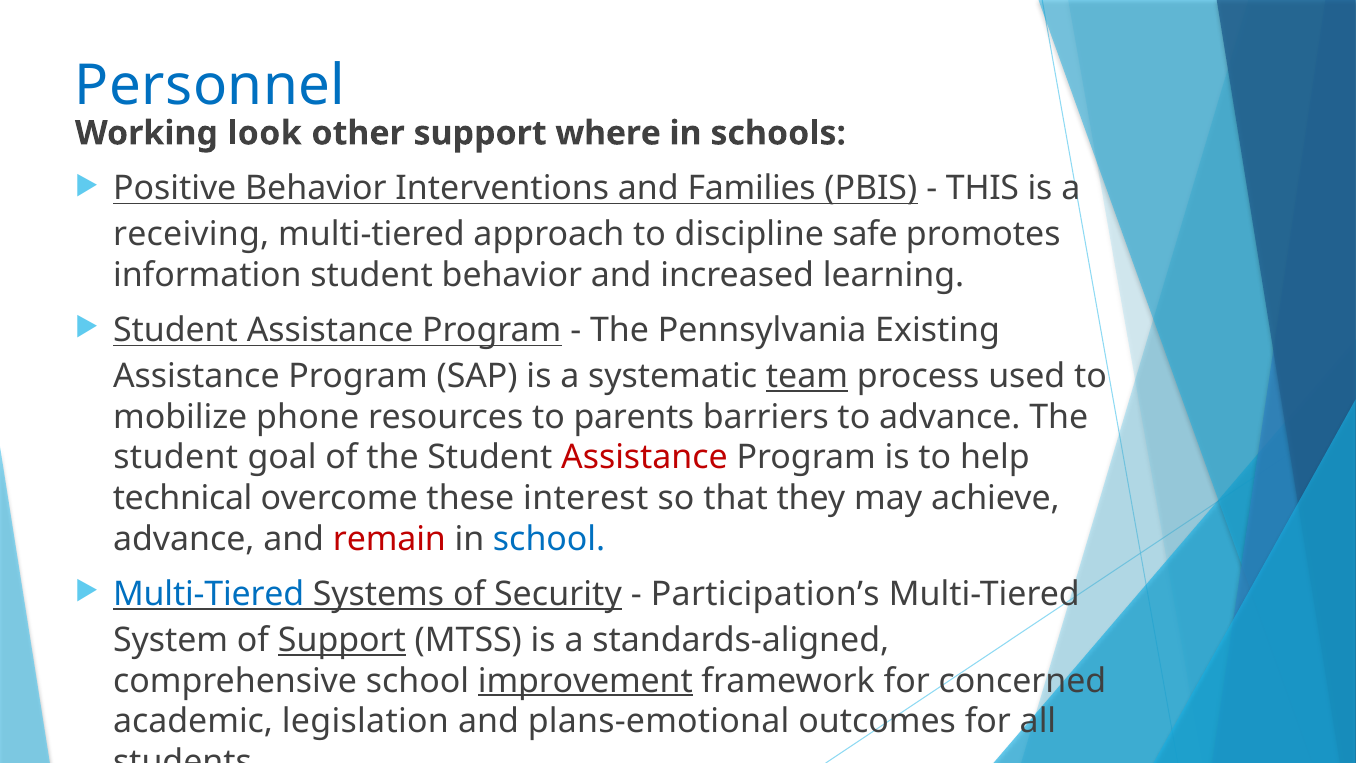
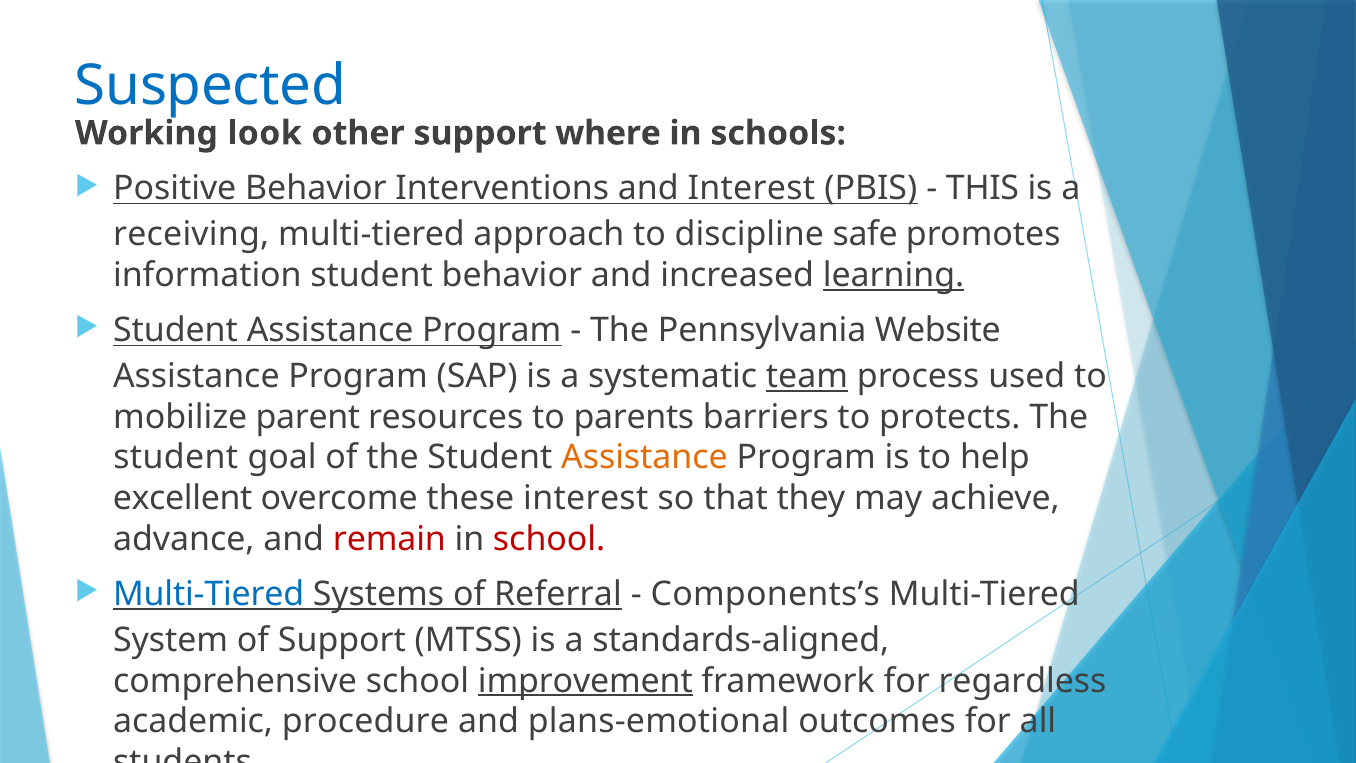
Personnel: Personnel -> Suspected (210, 86)
and Families: Families -> Interest (751, 188)
learning underline: none -> present (894, 275)
Existing: Existing -> Website (938, 330)
phone: phone -> parent (308, 417)
to advance: advance -> protects (950, 417)
Assistance colour: red -> orange (644, 457)
technical: technical -> excellent (183, 498)
school colour: blue -> red (549, 539)
Security: Security -> Referral (558, 594)
Participation’s: Participation’s -> Components’s (765, 594)
Support underline: present -> none (342, 640)
concerned: concerned -> regardless (1022, 681)
legislation: legislation -> procedure (365, 721)
